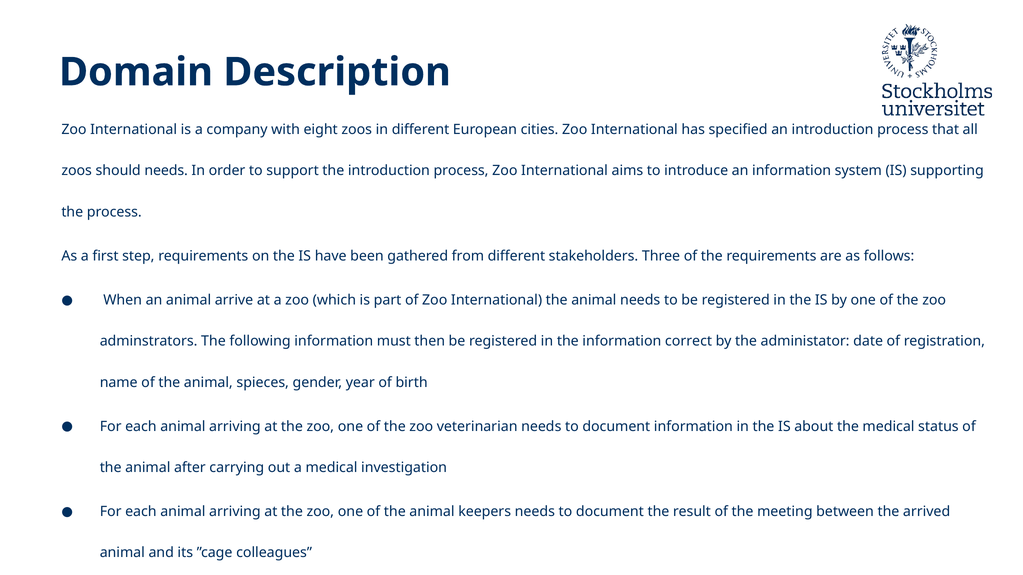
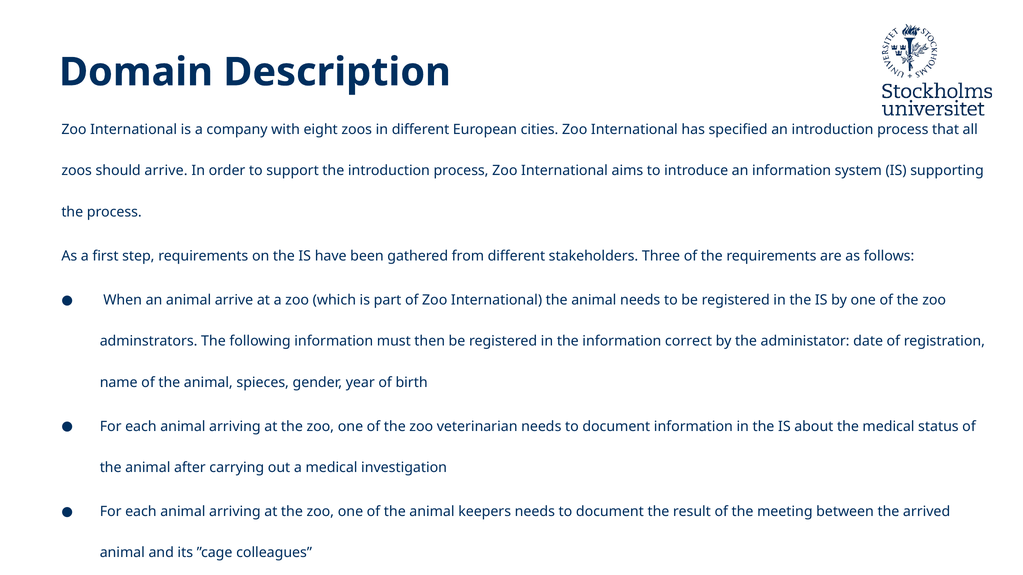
should needs: needs -> arrive (166, 171)
